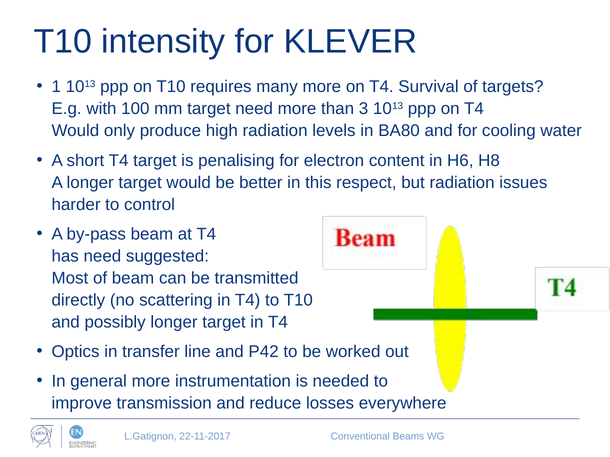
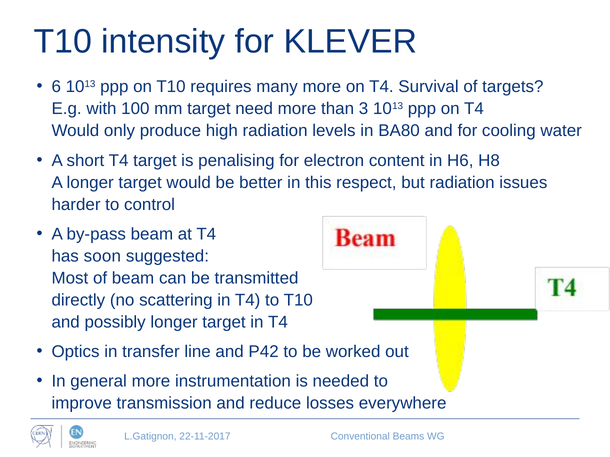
1: 1 -> 6 (56, 87)
has need: need -> soon (102, 256)
